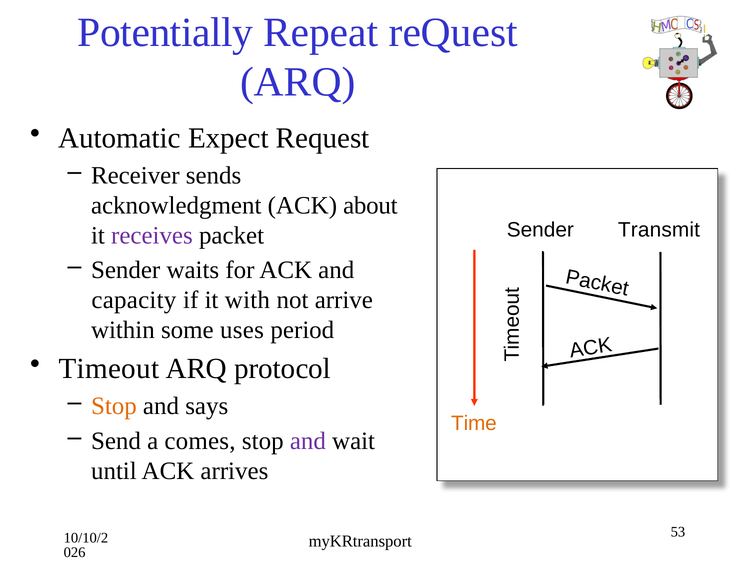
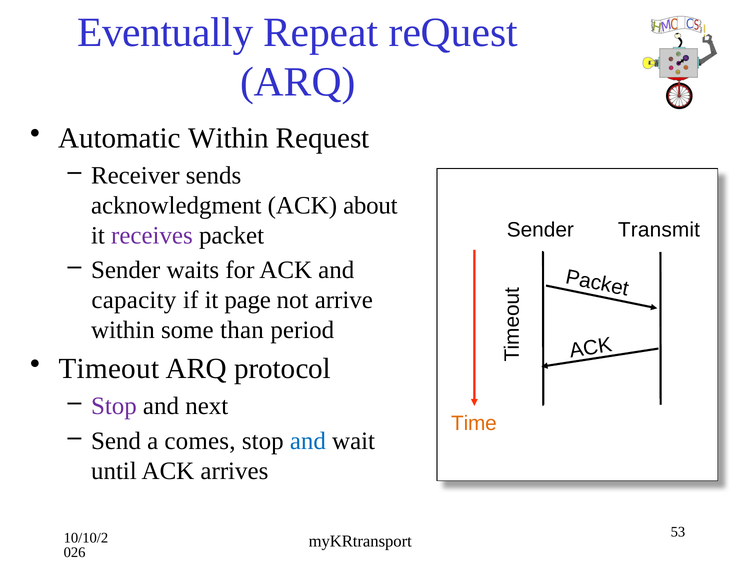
Potentially: Potentially -> Eventually (165, 32)
Automatic Expect: Expect -> Within (228, 138)
with: with -> page (248, 300)
uses: uses -> than (242, 330)
Stop colour: orange -> purple (114, 406)
says: says -> next (207, 406)
and colour: purple -> blue (308, 441)
